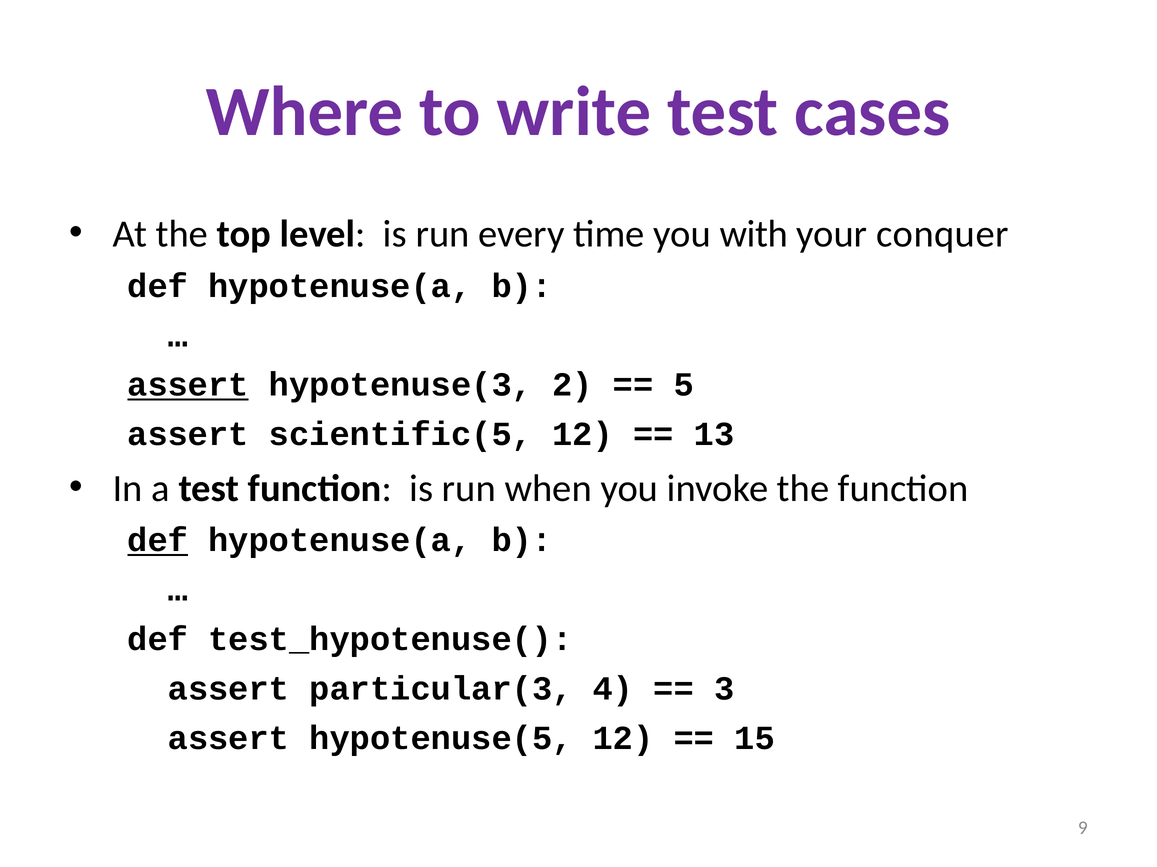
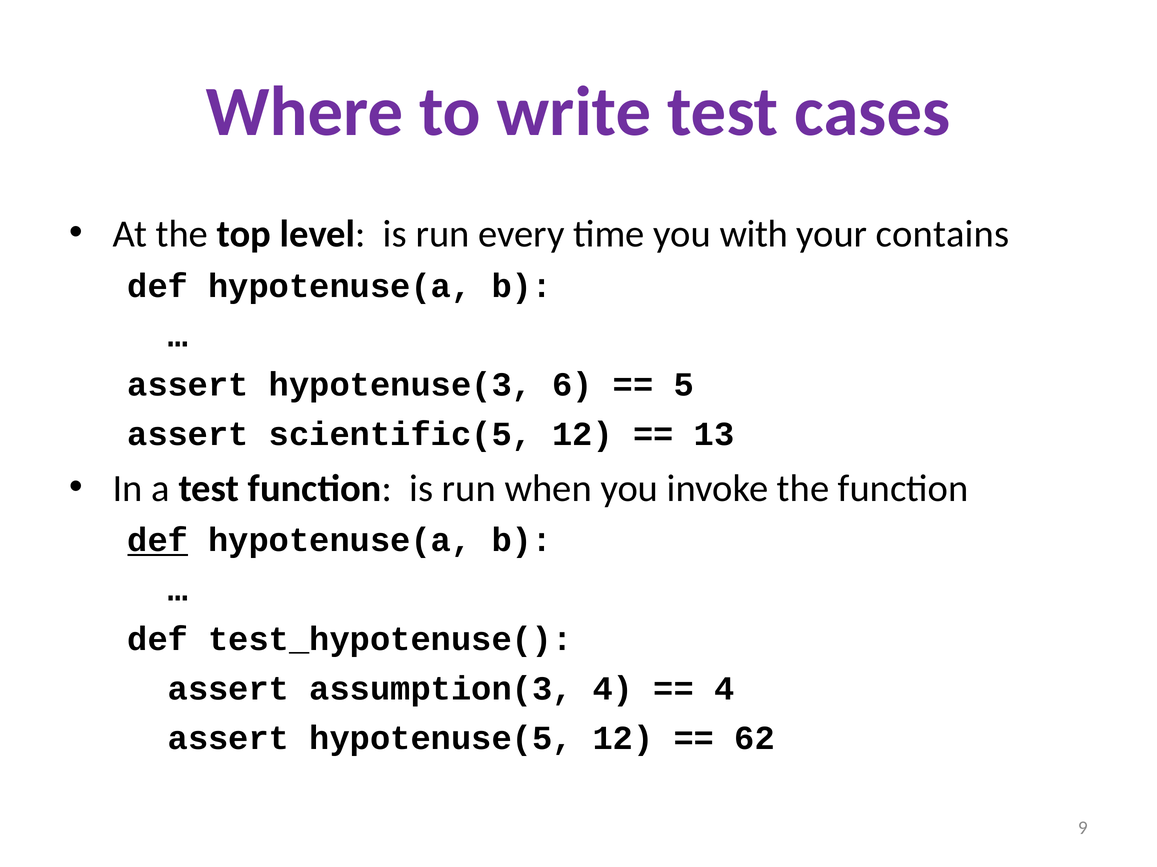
conquer: conquer -> contains (943, 234)
assert underline: present -> none (188, 385)
2: 2 -> 6 (572, 385)
particular(3: particular(3 -> assumption(3 (441, 689)
3: 3 -> 4 (724, 689)
15: 15 -> 62 (755, 739)
